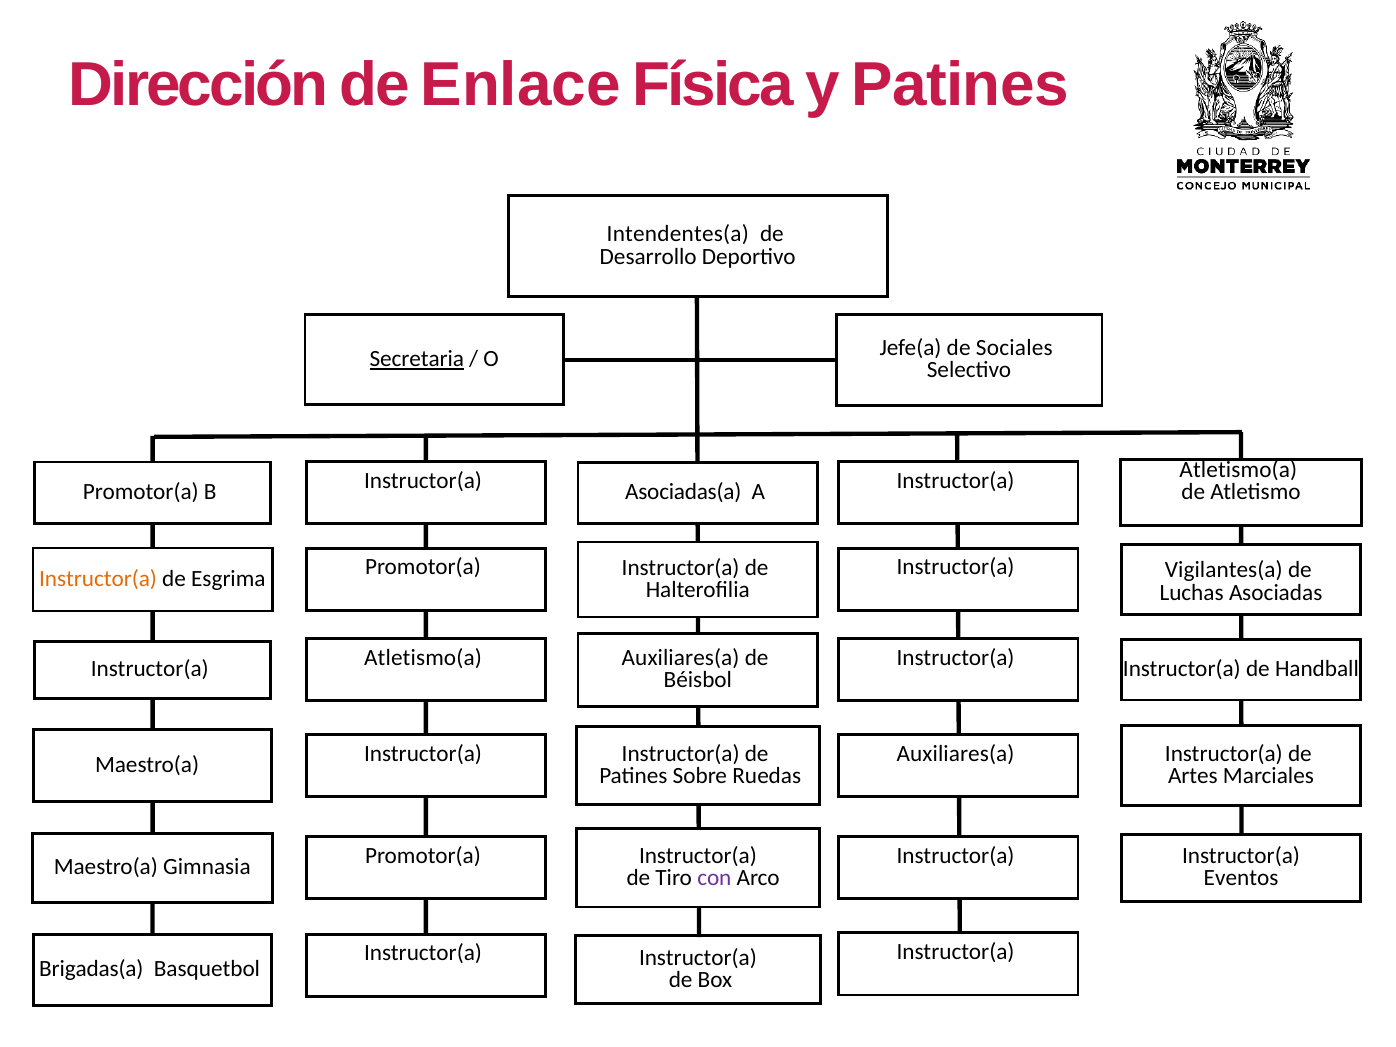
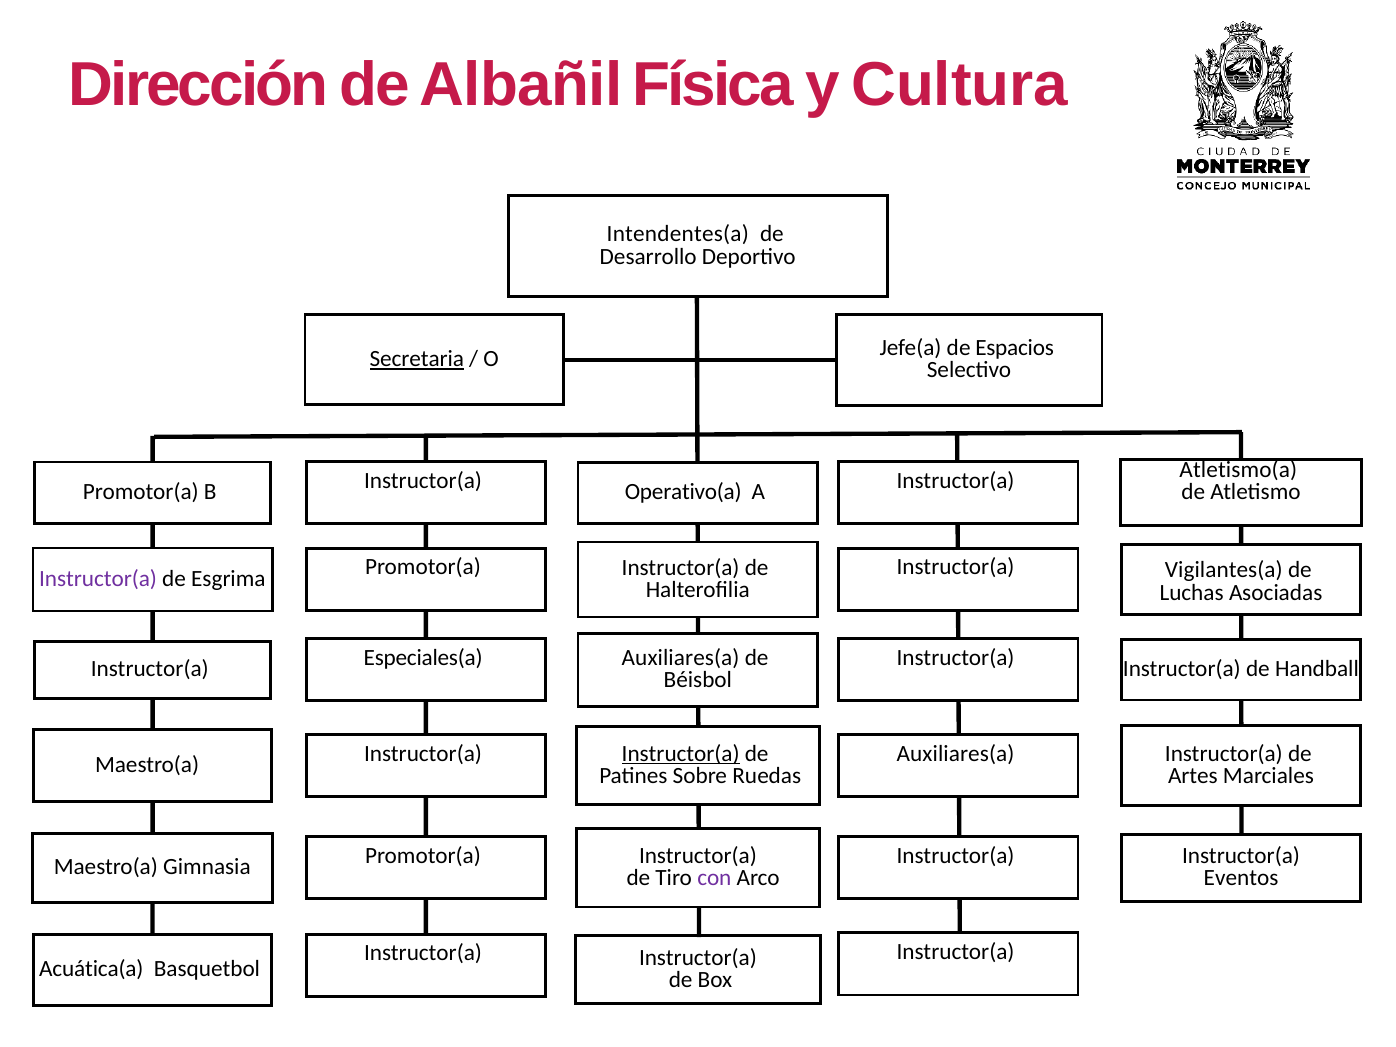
Enlace: Enlace -> Albañil (521, 85)
y Patines: Patines -> Cultura (960, 85)
Sociales: Sociales -> Espacios (1015, 348)
Asociadas(a: Asociadas(a -> Operativo(a (683, 492)
Instructor(a colour: orange -> purple (98, 579)
Atletismo(a: Atletismo(a -> Especiales(a (423, 658)
Instructor(a underline: none -> present (681, 753)
Brigadas(a: Brigadas(a -> Acuática(a (91, 969)
